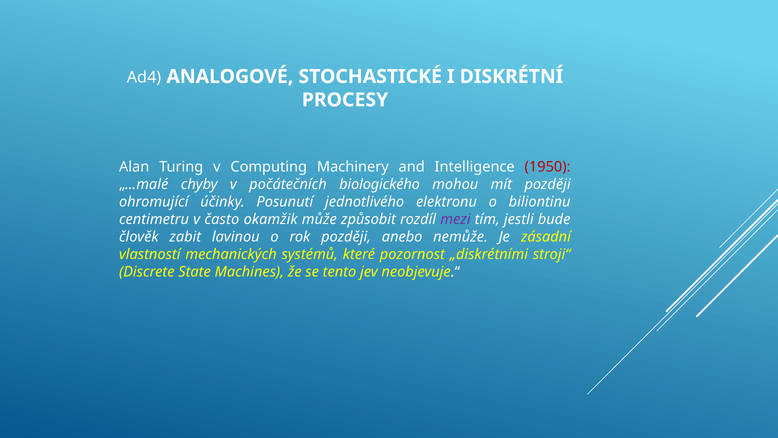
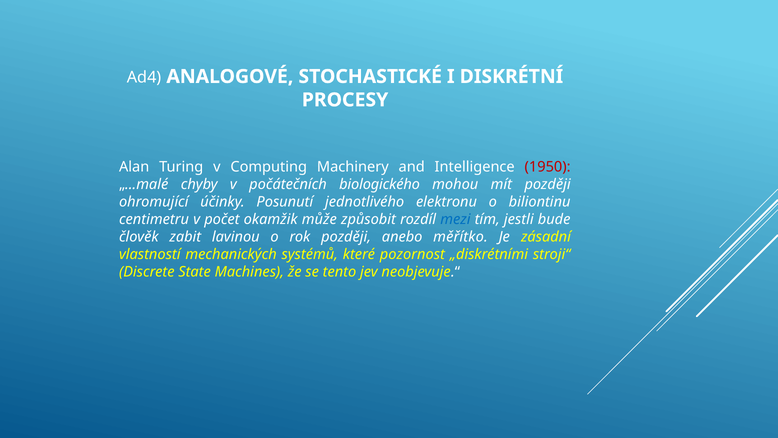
často: často -> počet (222, 219)
mezi colour: purple -> blue (455, 219)
nemůže: nemůže -> měřítko (461, 237)
